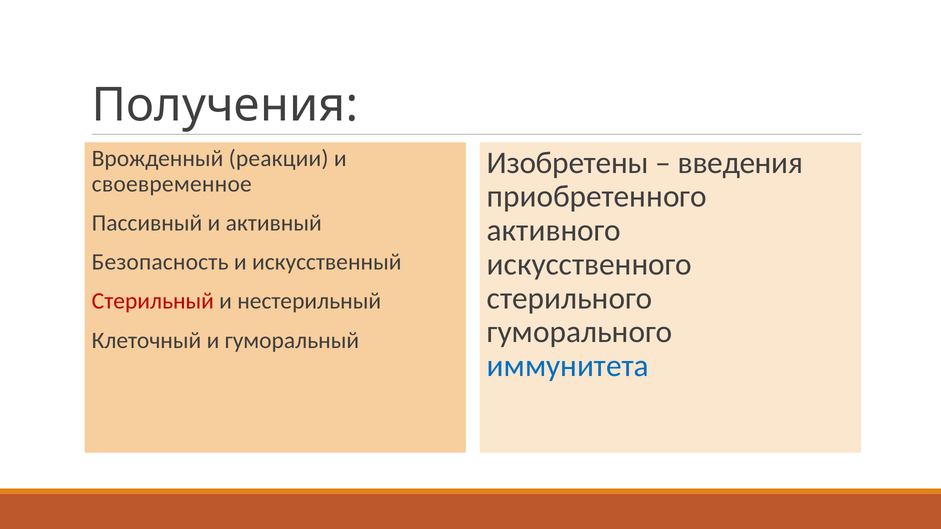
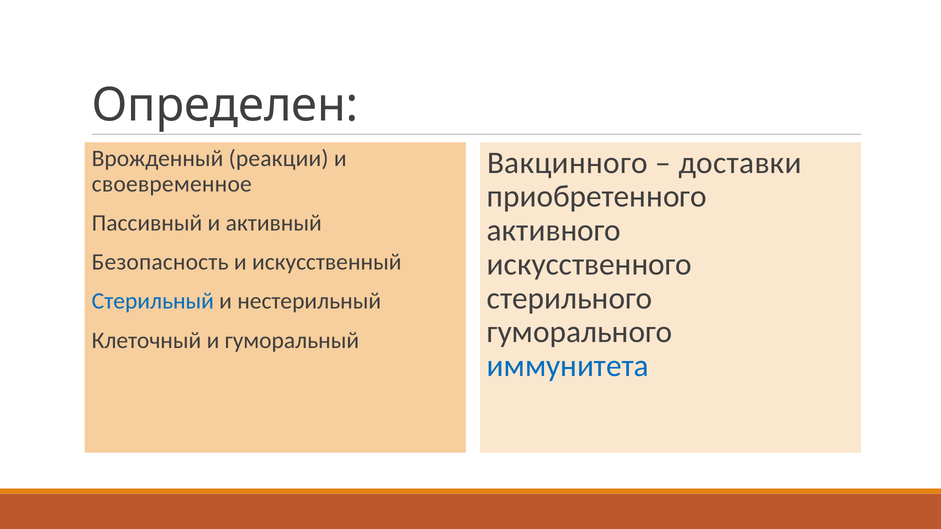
Получения: Получения -> Определен (225, 105)
Изобретены: Изобретены -> Вакцинного (567, 163)
введения: введения -> доставки (740, 163)
Стерильный colour: red -> blue (153, 301)
